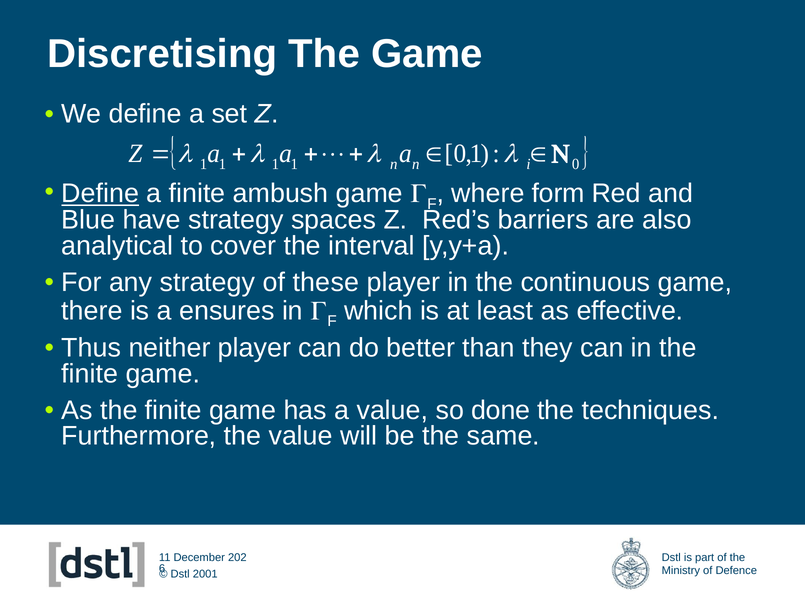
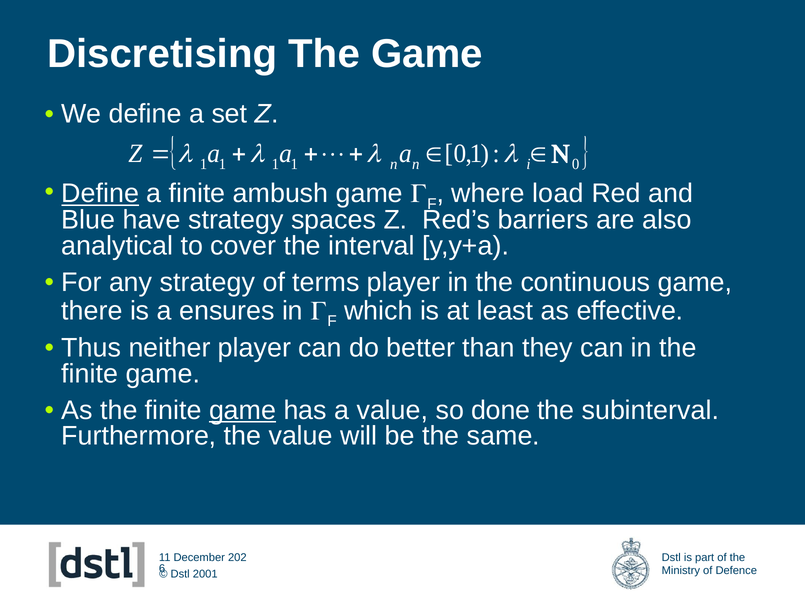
form: form -> load (558, 193)
these: these -> terms (326, 282)
game underline: none -> present (243, 410)
techniques: techniques -> subinterval (650, 410)
